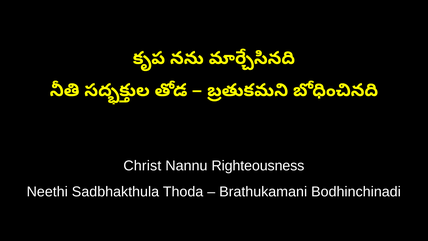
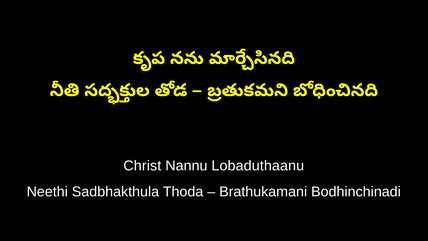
Righteousness: Righteousness -> Lobaduthaanu (258, 166)
